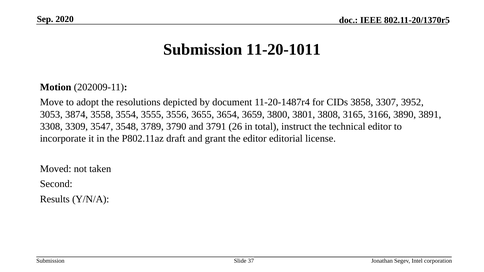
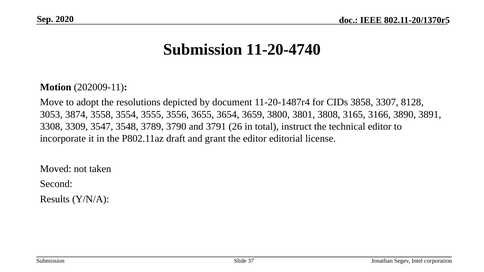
11-20-1011: 11-20-1011 -> 11-20-4740 (283, 49)
3952: 3952 -> 8128 (412, 102)
